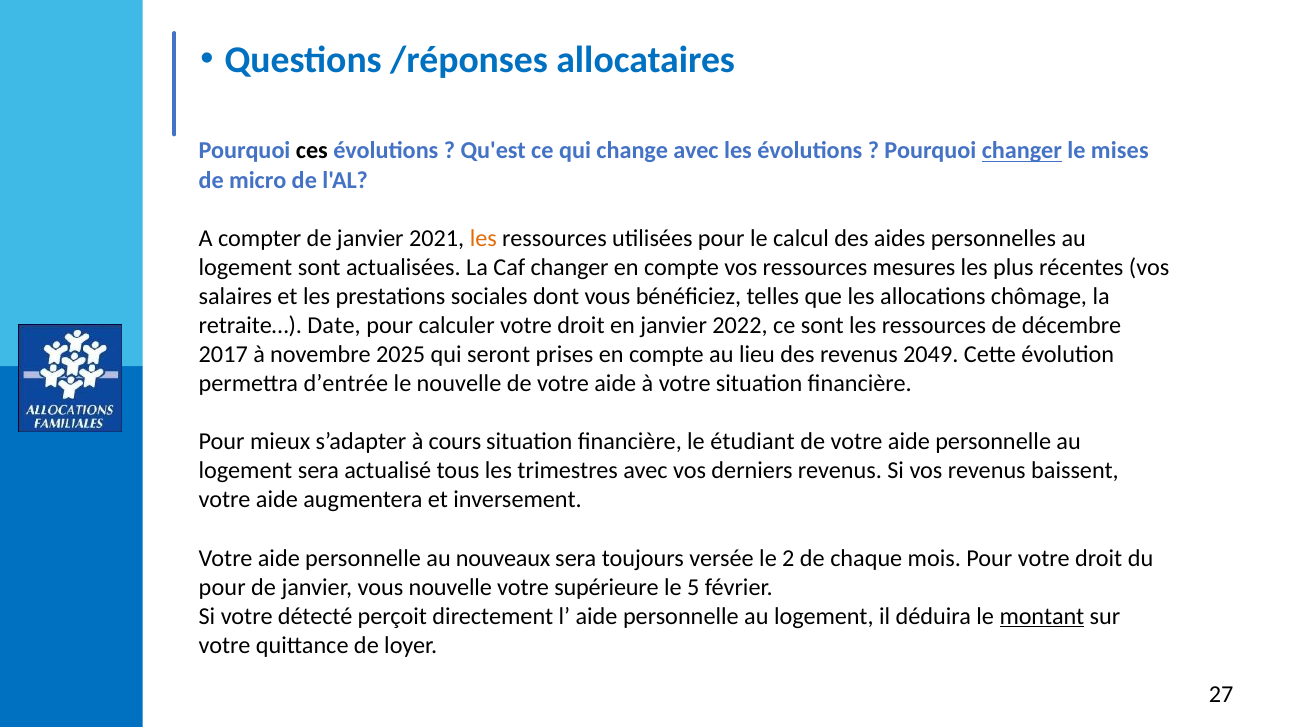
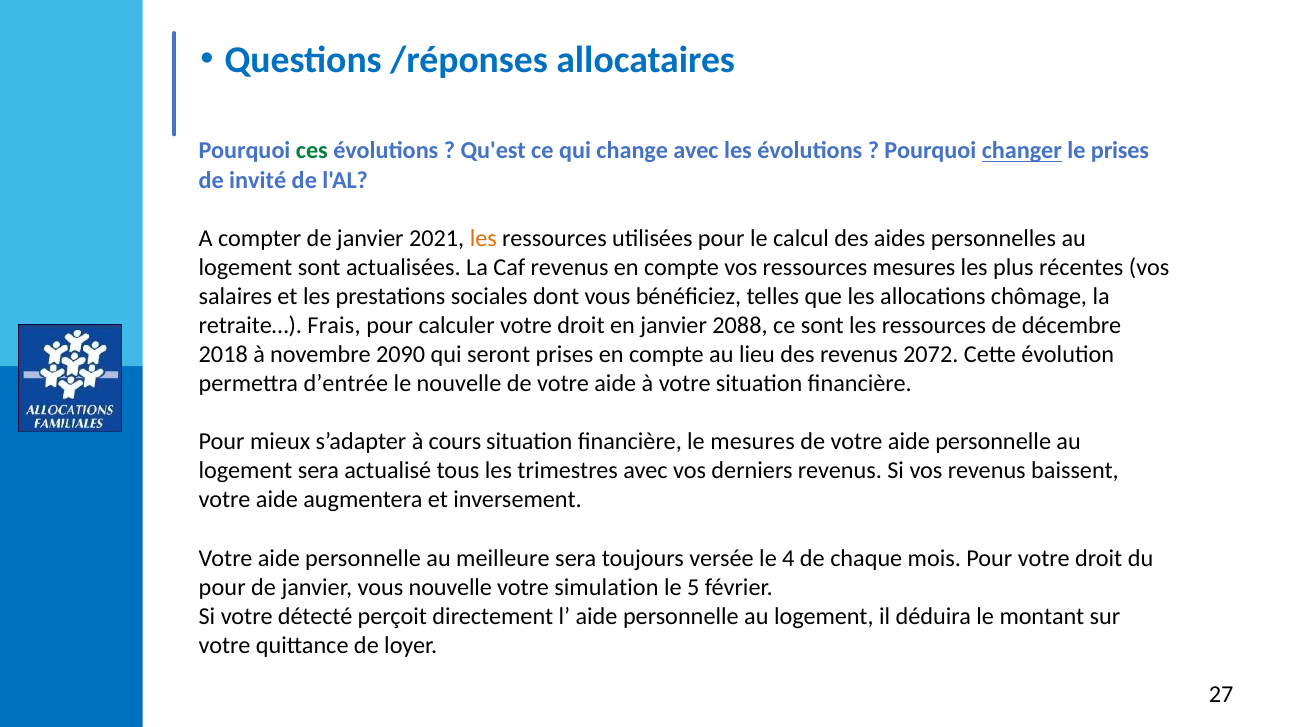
ces colour: black -> green (312, 151)
le mises: mises -> prises (1120, 151)
micro: micro -> invité (258, 180)
Caf changer: changer -> revenus (570, 267)
Date: Date -> Frais (334, 326)
2022: 2022 -> 2088 (740, 326)
2017: 2017 -> 2018 (223, 355)
2025: 2025 -> 2090 (401, 355)
2049: 2049 -> 2072 (931, 355)
le étudiant: étudiant -> mesures (753, 442)
nouveaux: nouveaux -> meilleure (503, 558)
2: 2 -> 4 (788, 558)
supérieure: supérieure -> simulation (606, 587)
montant underline: present -> none (1042, 617)
